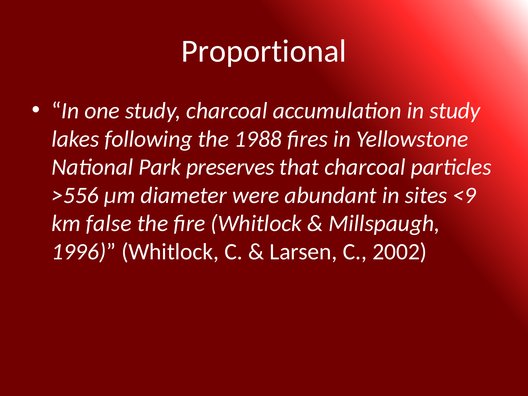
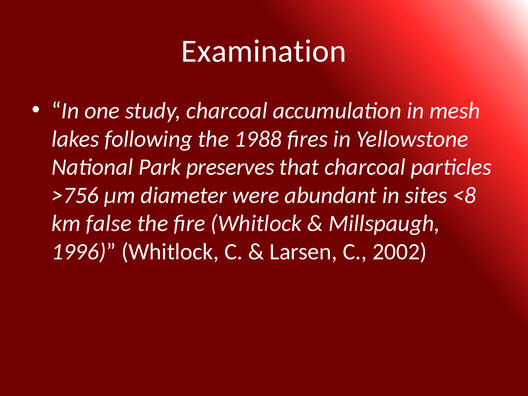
Proportional: Proportional -> Examination (264, 51)
in study: study -> mesh (455, 111)
>556: >556 -> >756 (75, 195)
<9: <9 -> <8 (464, 195)
